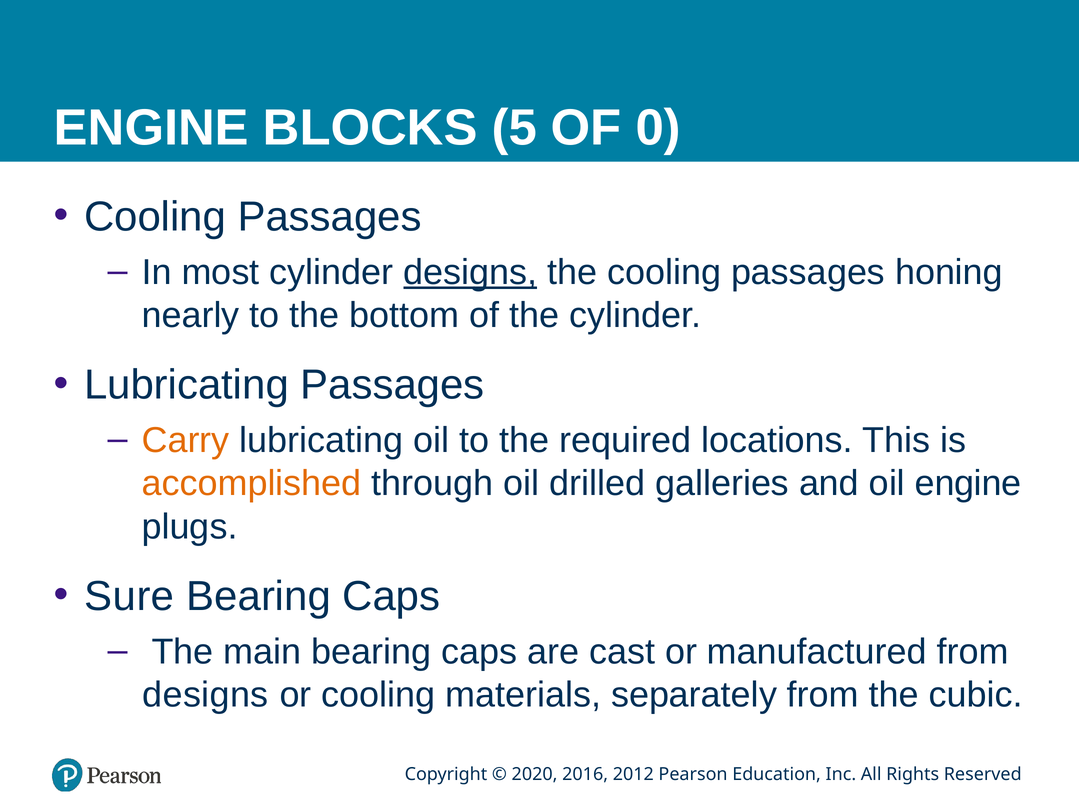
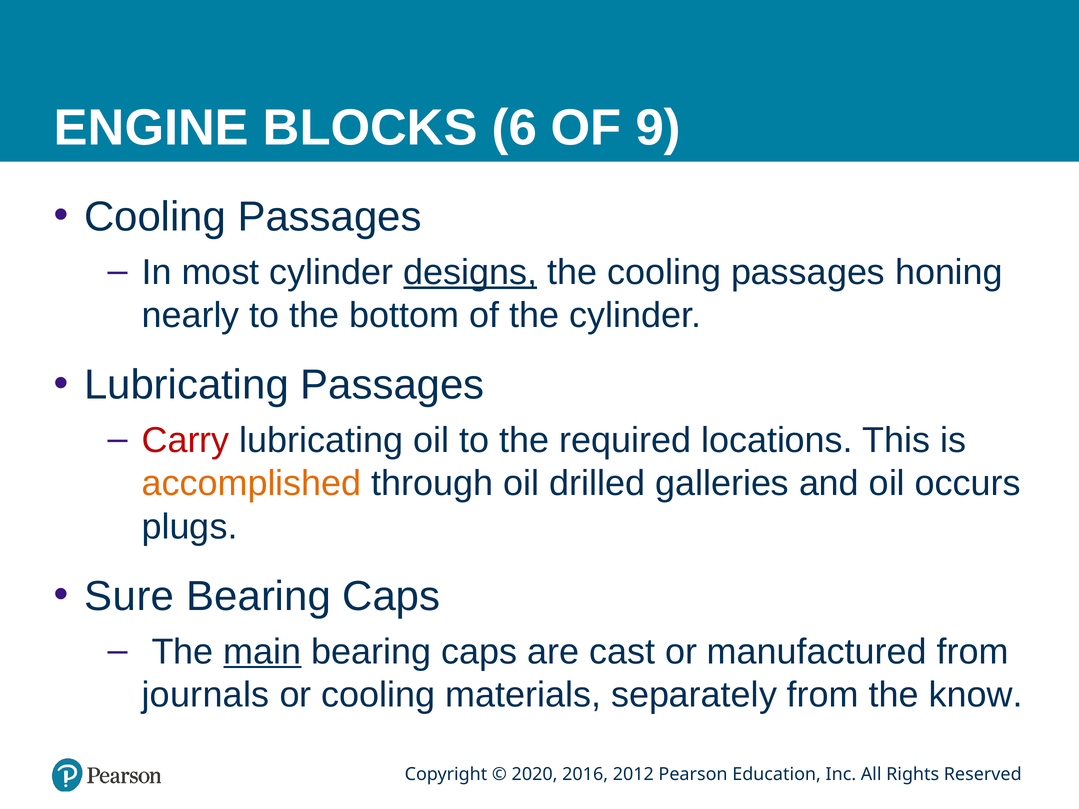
5: 5 -> 6 (514, 128)
0: 0 -> 9 (658, 128)
Carry colour: orange -> red (186, 440)
oil engine: engine -> occurs (968, 484)
main underline: none -> present (262, 652)
designs: designs -> journals (205, 695)
cubic: cubic -> know (976, 695)
